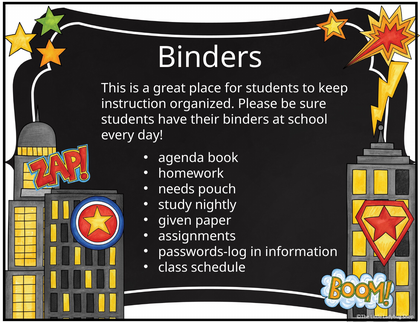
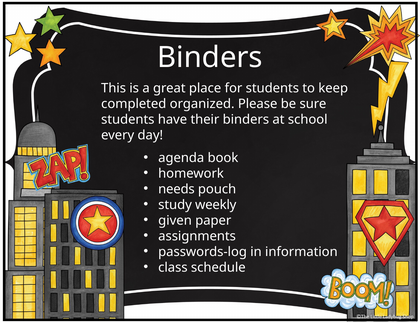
instruction: instruction -> completed (134, 104)
nightly: nightly -> weekly (216, 204)
